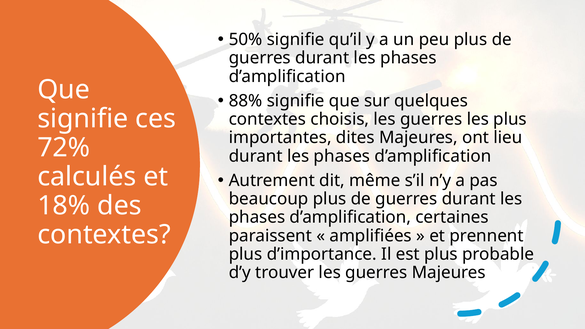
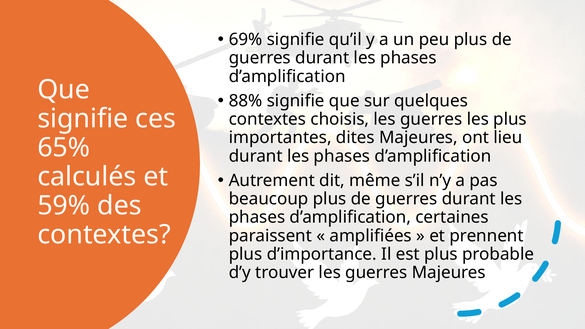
50%: 50% -> 69% (246, 40)
72%: 72% -> 65% (64, 148)
18%: 18% -> 59% (64, 206)
